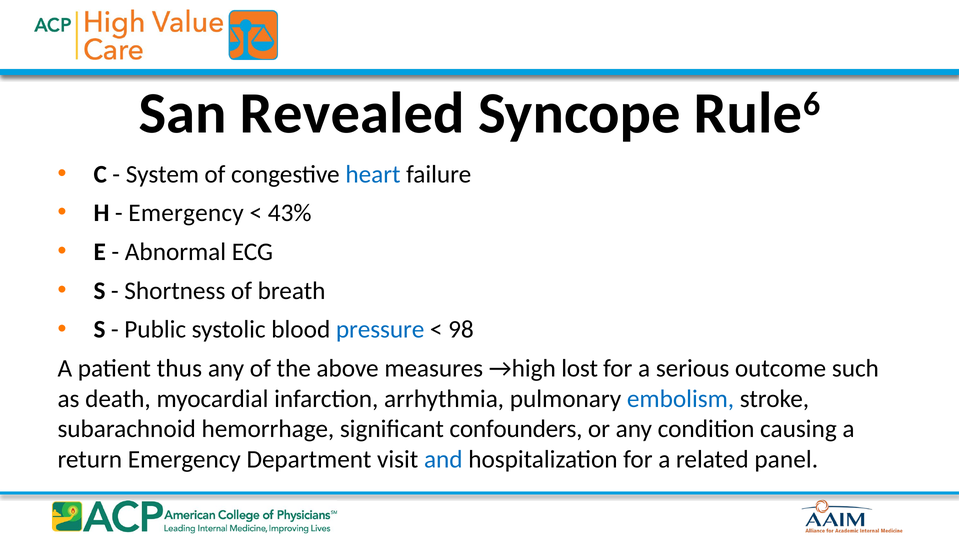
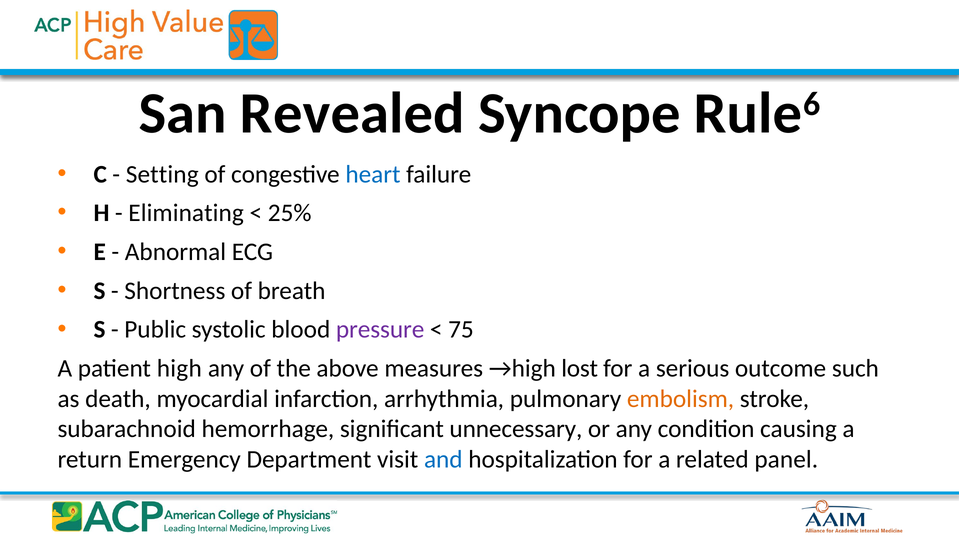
System: System -> Setting (162, 174)
Emergency: Emergency -> Eliminating (186, 213)
43%: 43% -> 25% (290, 213)
pressure colour: blue -> purple (380, 330)
98: 98 -> 75 (461, 330)
thus: thus -> high (179, 369)
embolism colour: blue -> orange (681, 399)
confounders: confounders -> unnecessary (516, 430)
